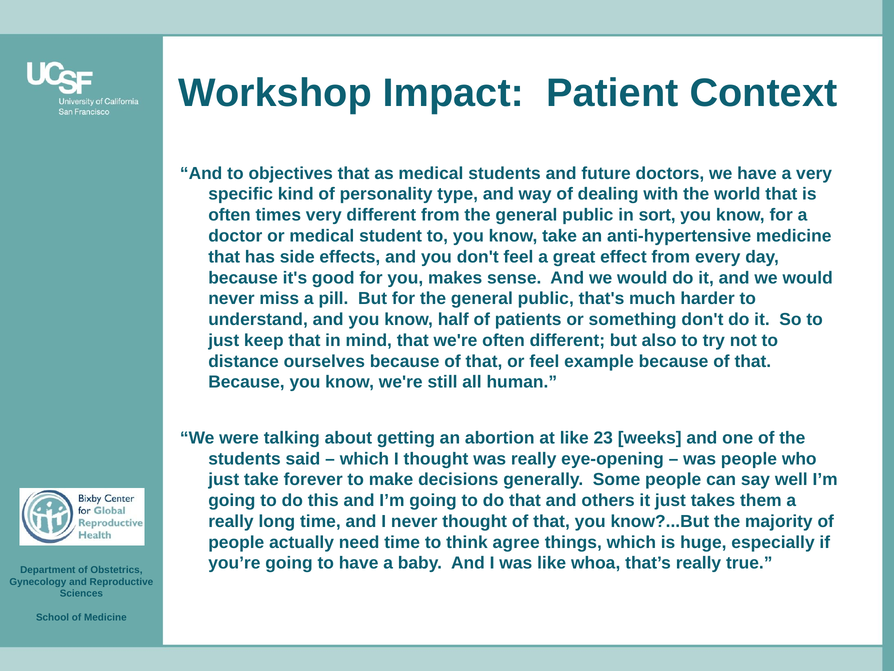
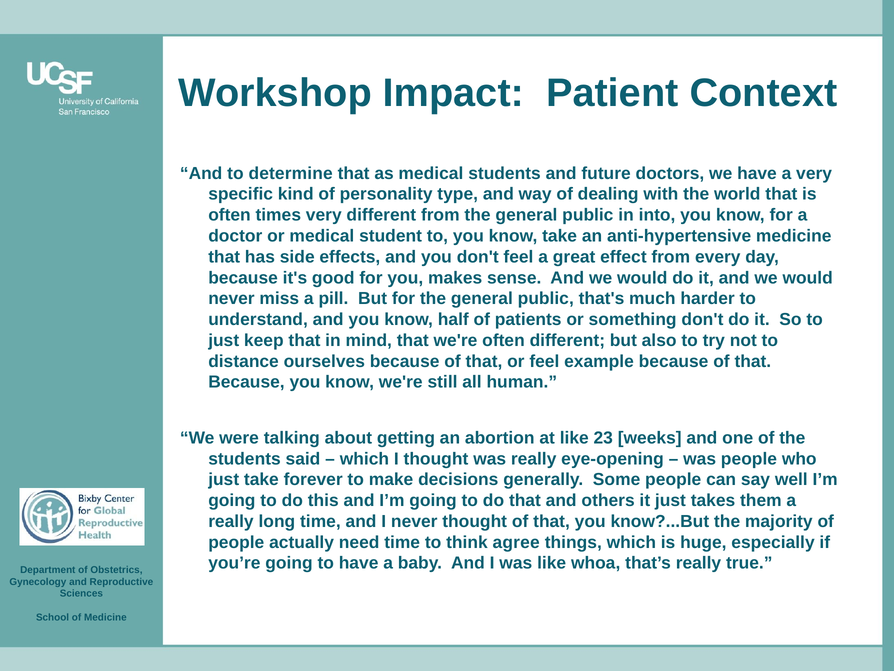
objectives: objectives -> determine (291, 173)
sort: sort -> into (657, 215)
